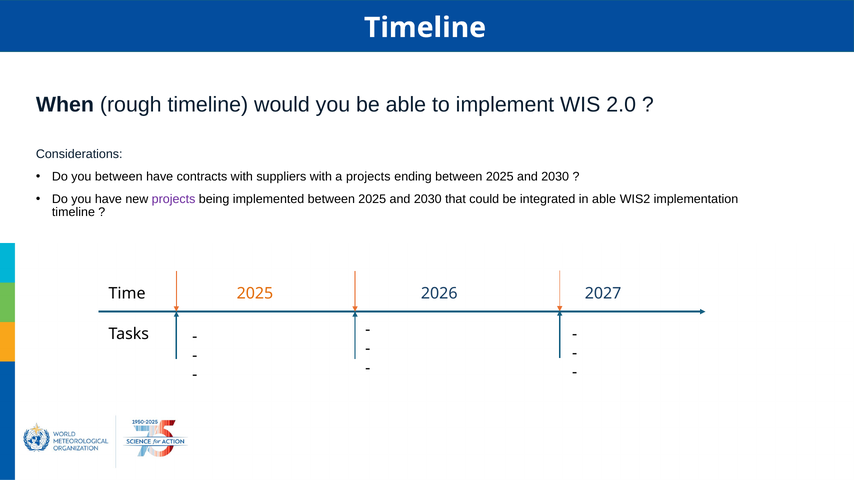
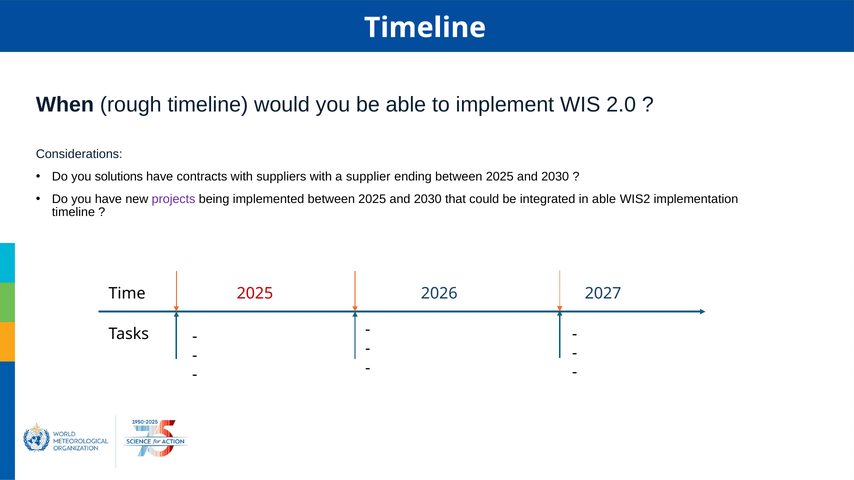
you between: between -> solutions (119, 177)
a projects: projects -> supplier (368, 177)
2025 colour: orange -> red (255, 294)
